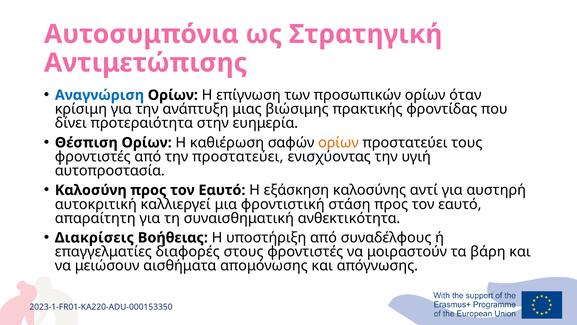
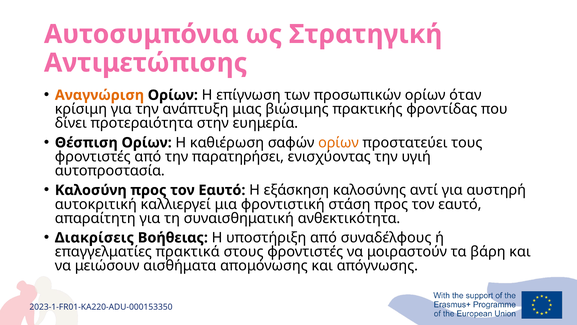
Αναγνώριση colour: blue -> orange (99, 95)
την προστατεύει: προστατεύει -> παρατηρήσει (238, 156)
διαφορές: διαφορές -> πρακτικά (188, 251)
